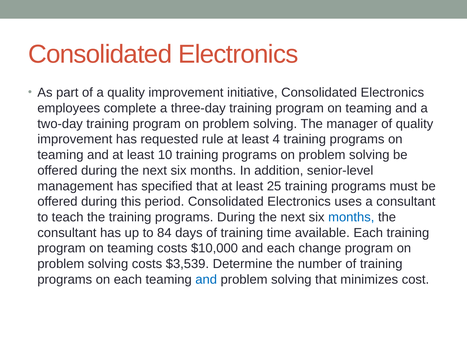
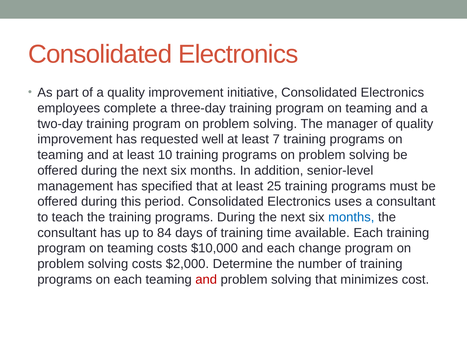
rule: rule -> well (213, 139)
4: 4 -> 7 (276, 139)
$3,539: $3,539 -> $2,000 (187, 264)
and colour: blue -> red (206, 280)
